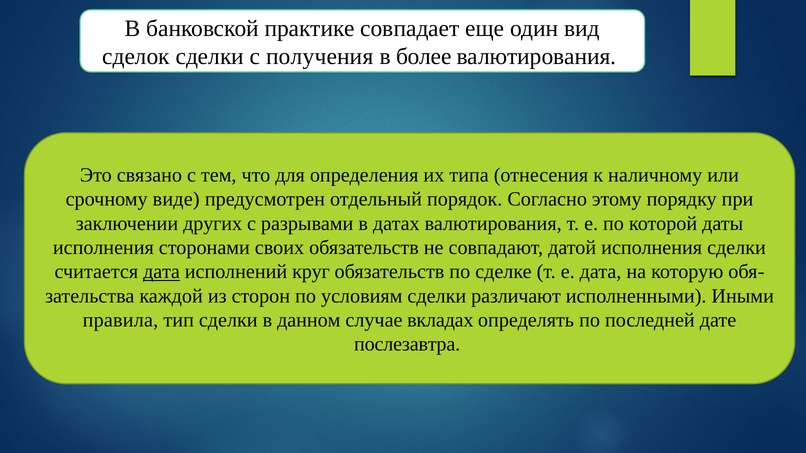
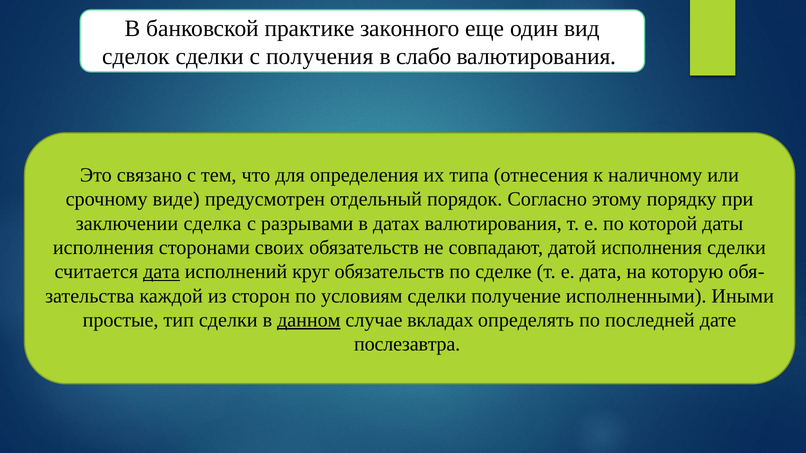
совпадает: совпадает -> законного (410, 28)
более: более -> слабо (424, 57)
других: других -> сделка (213, 224)
различают: различают -> получение (516, 296)
правила: правила -> простые (121, 320)
данном underline: none -> present (309, 320)
